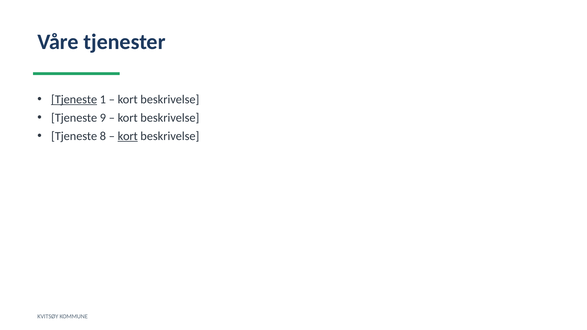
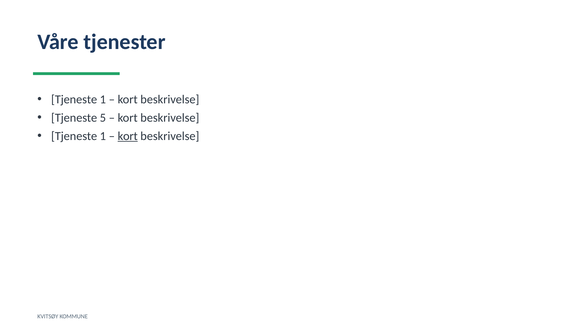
Tjeneste underline: present -> none (74, 99)
9: 9 -> 5 (103, 118)
8: 8 -> 1 (103, 136)
